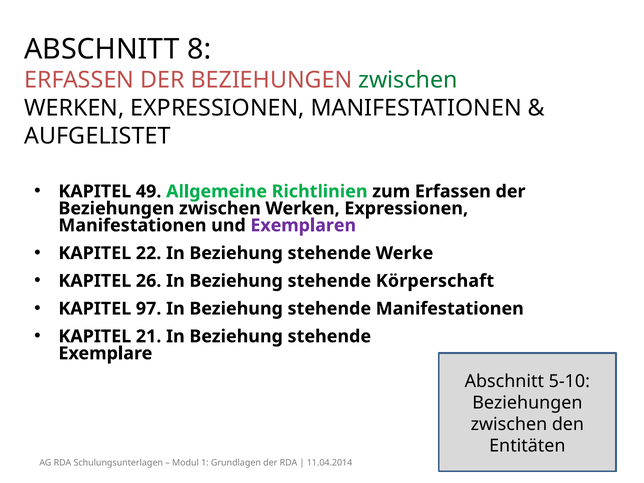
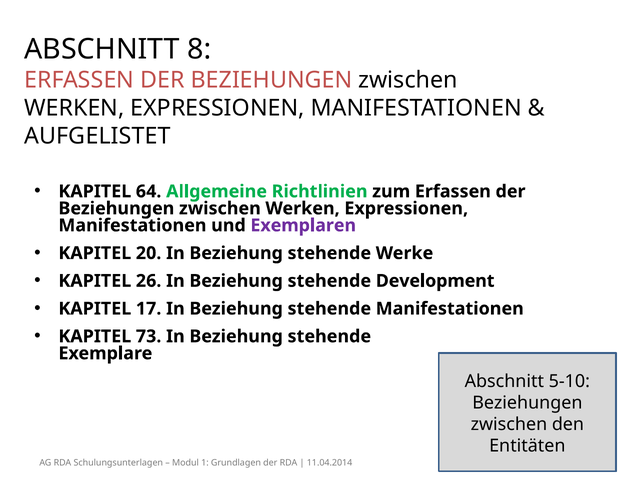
zwischen colour: green -> black (408, 80)
49: 49 -> 64 (149, 191)
22: 22 -> 20 (149, 253)
Körperschaft: Körperschaft -> Development (435, 281)
97: 97 -> 17 (149, 309)
21: 21 -> 73 (149, 336)
